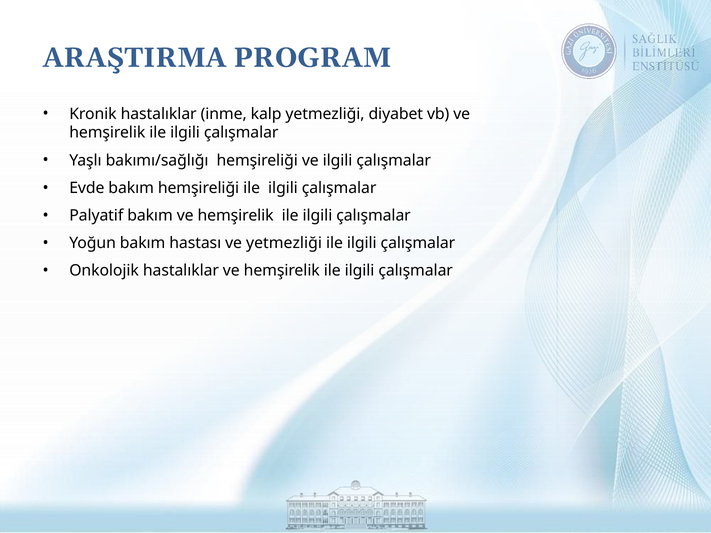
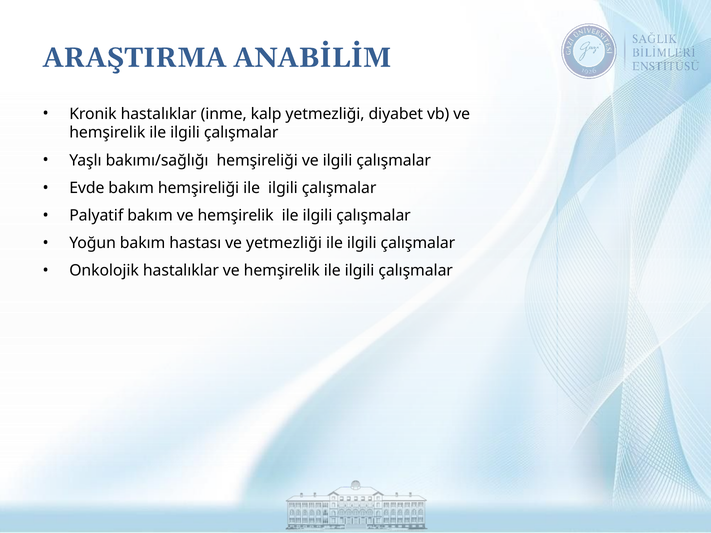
PROGRAM: PROGRAM -> ANABİLİM (312, 58)
